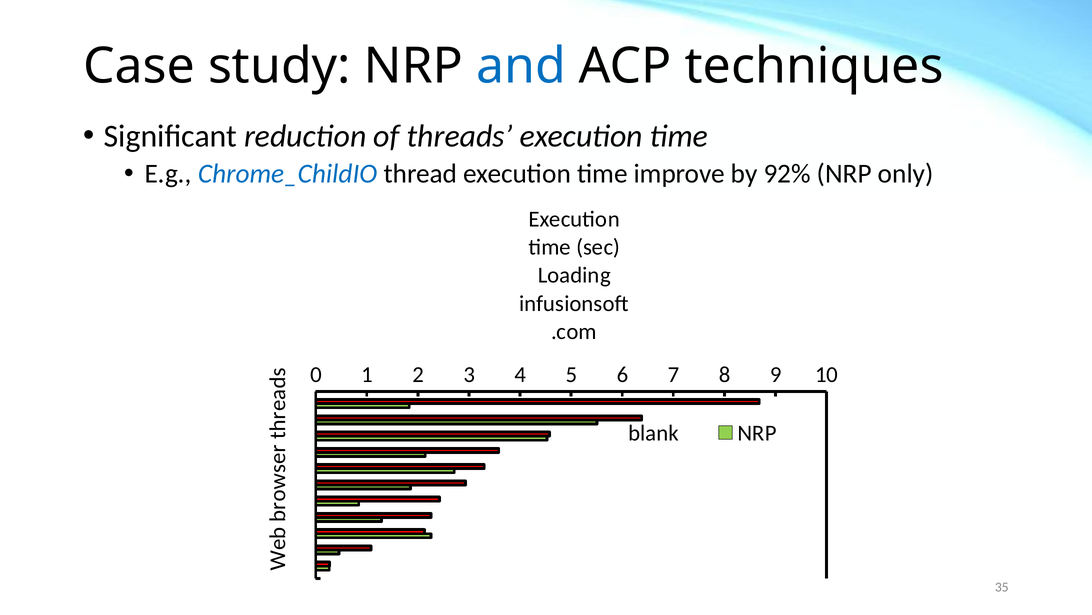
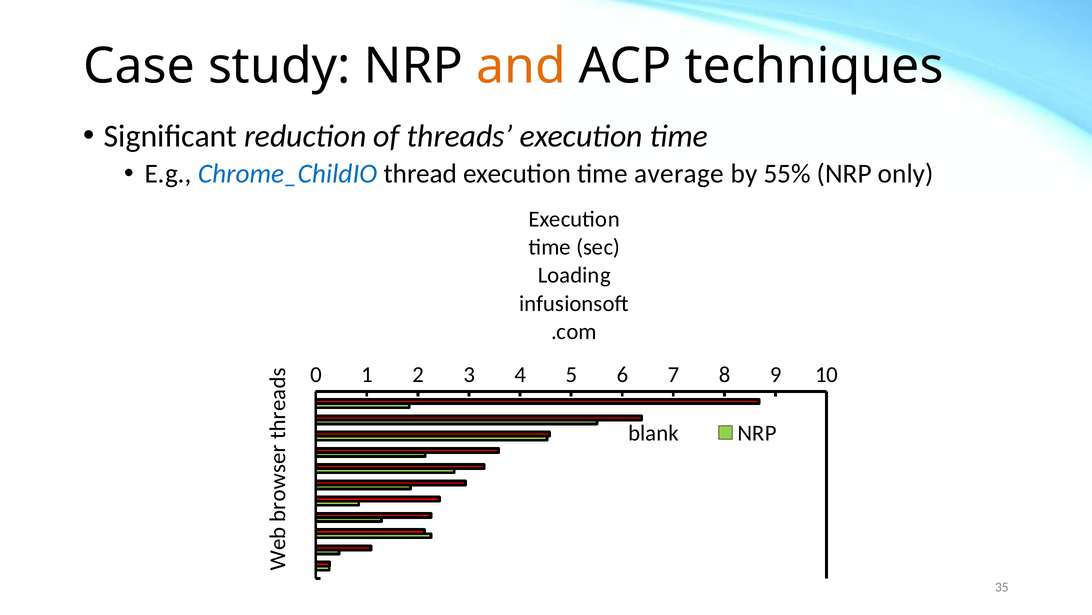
and colour: blue -> orange (521, 66)
improve: improve -> average (679, 174)
92%: 92% -> 55% (787, 174)
